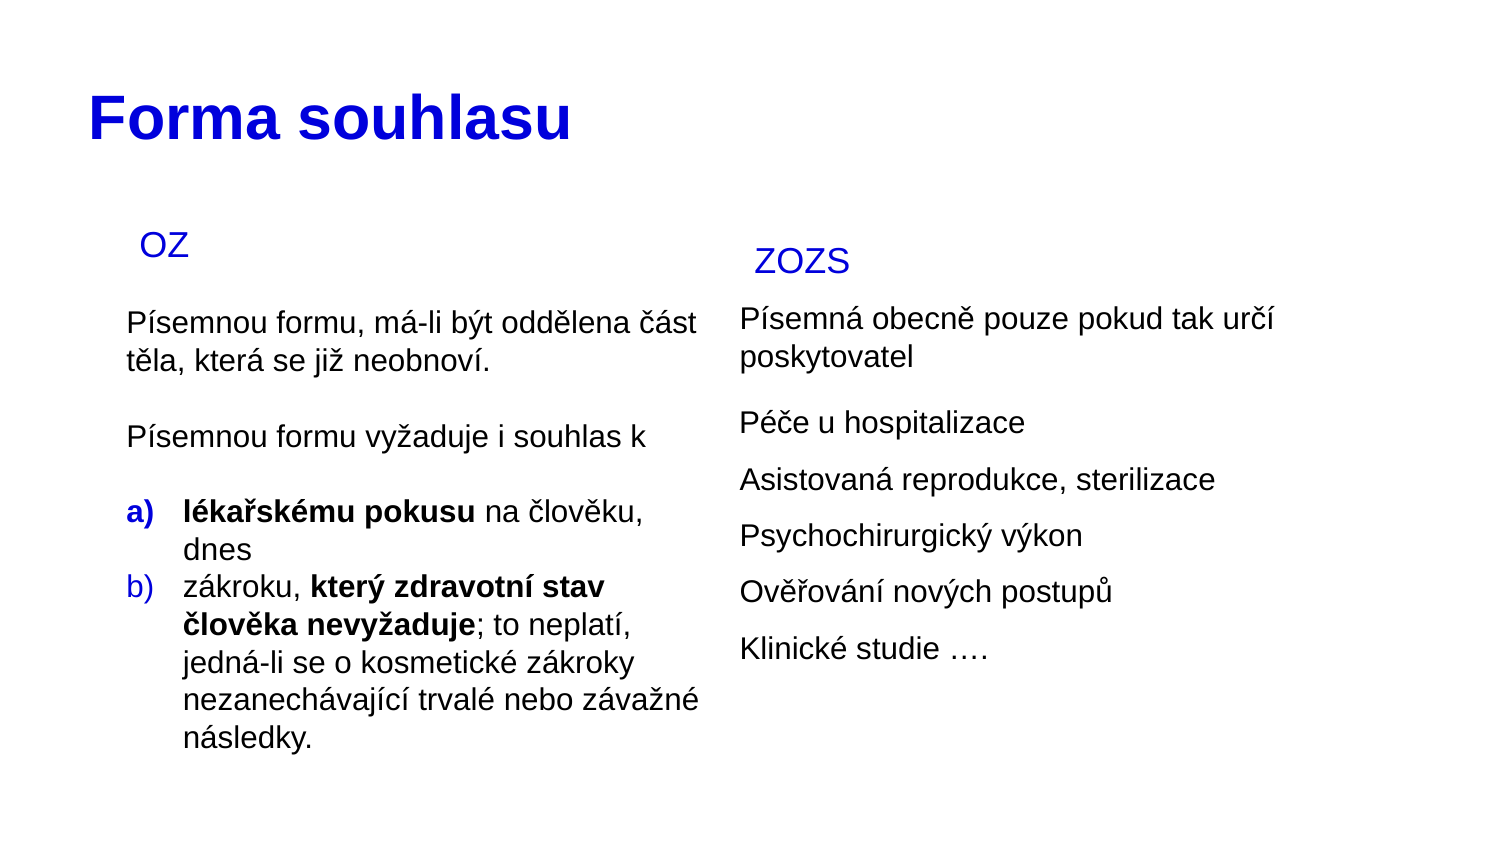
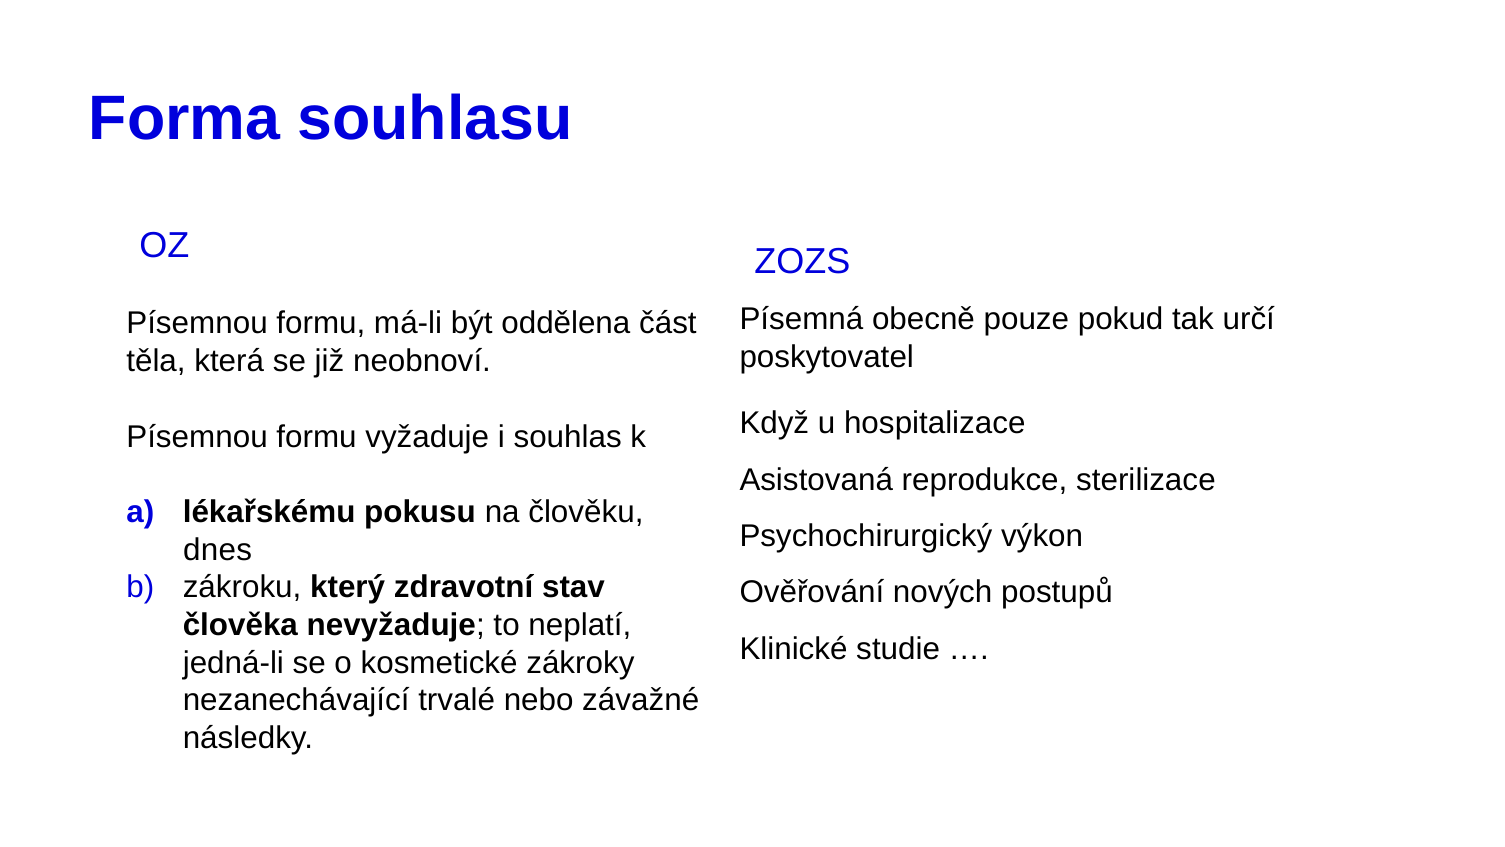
Péče: Péče -> Když (774, 423)
